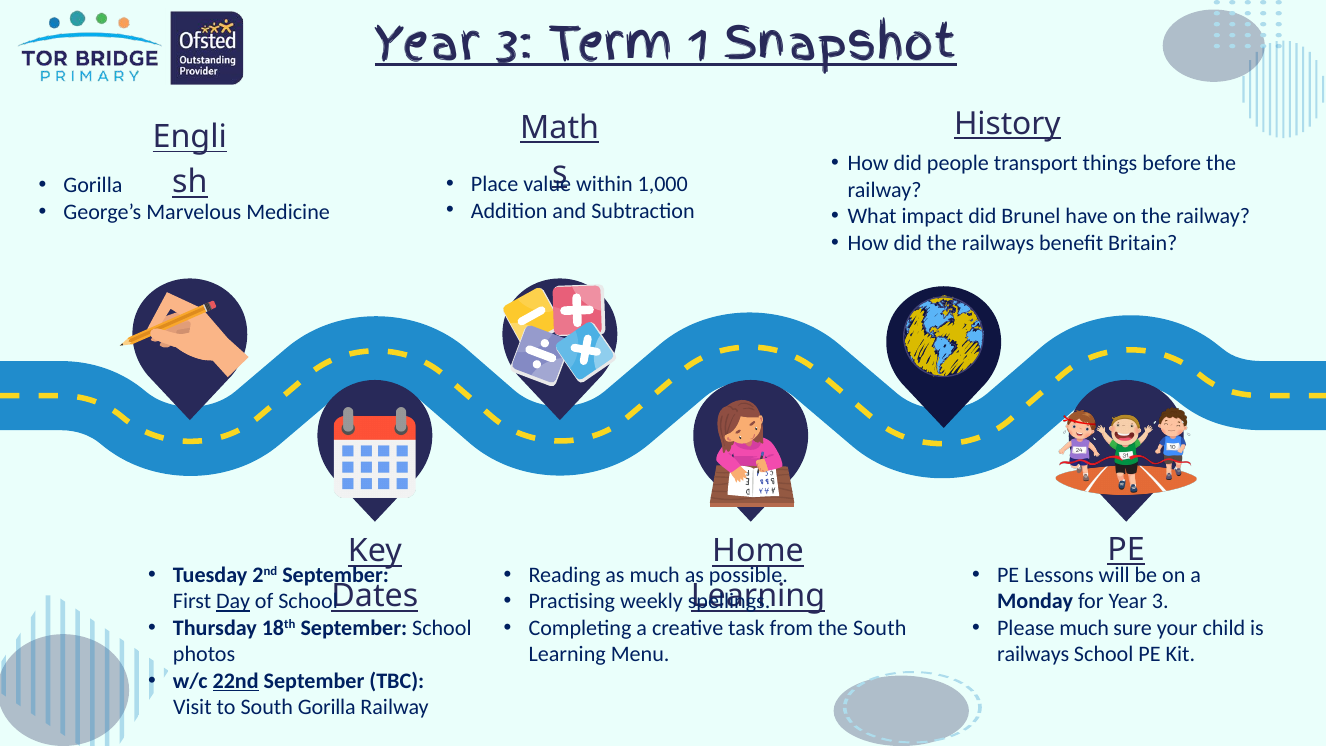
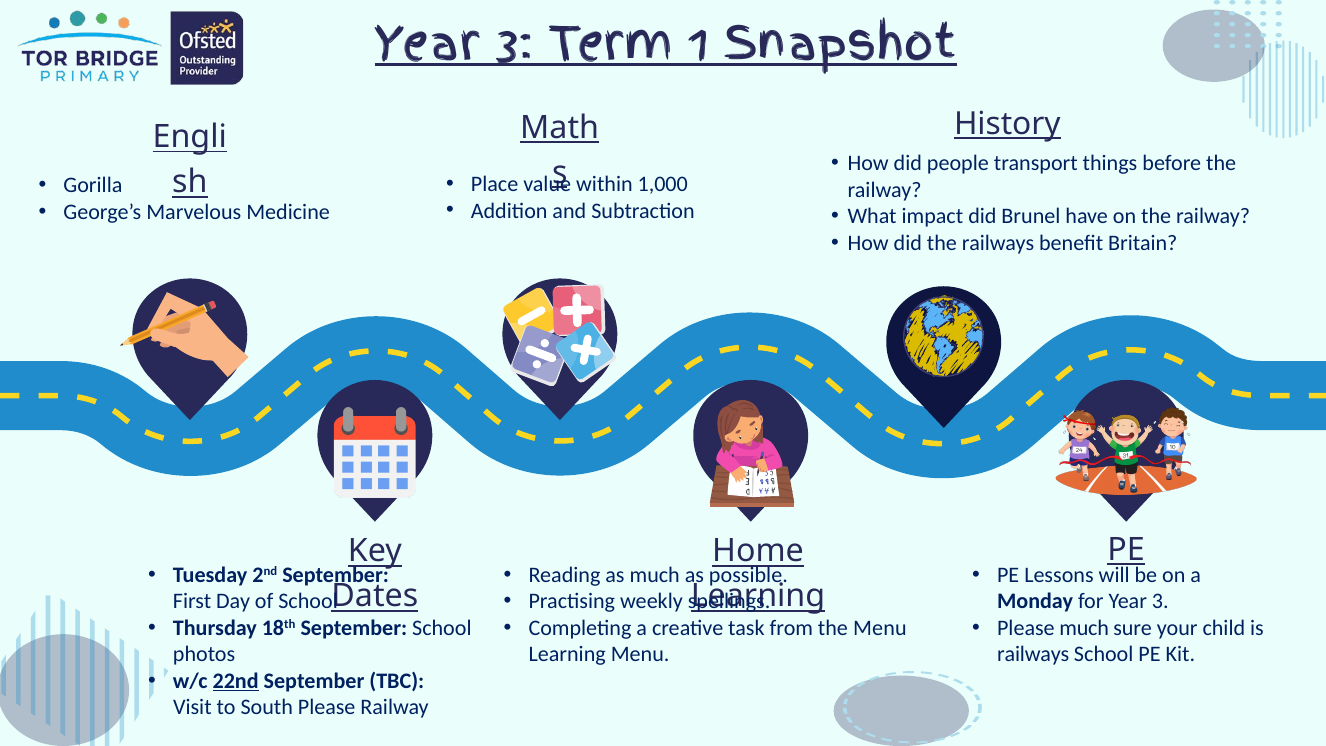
Day underline: present -> none (233, 601)
the South: South -> Menu (880, 628)
South Gorilla: Gorilla -> Please (327, 708)
